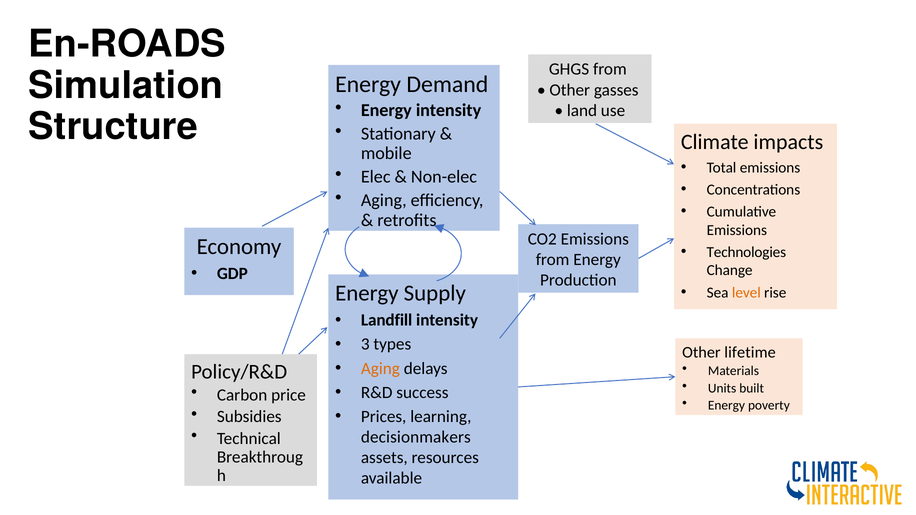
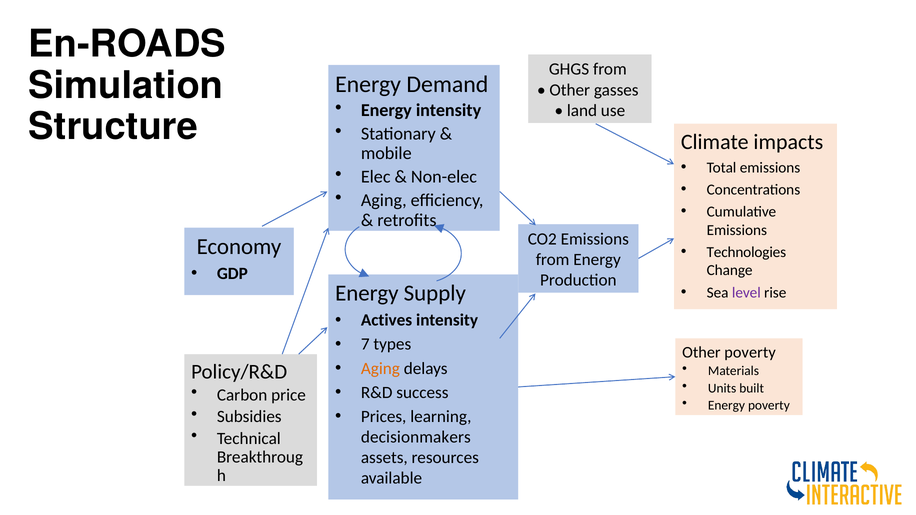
level colour: orange -> purple (746, 293)
Landfill: Landfill -> Actives (387, 320)
3: 3 -> 7 (365, 344)
Other lifetime: lifetime -> poverty (750, 353)
